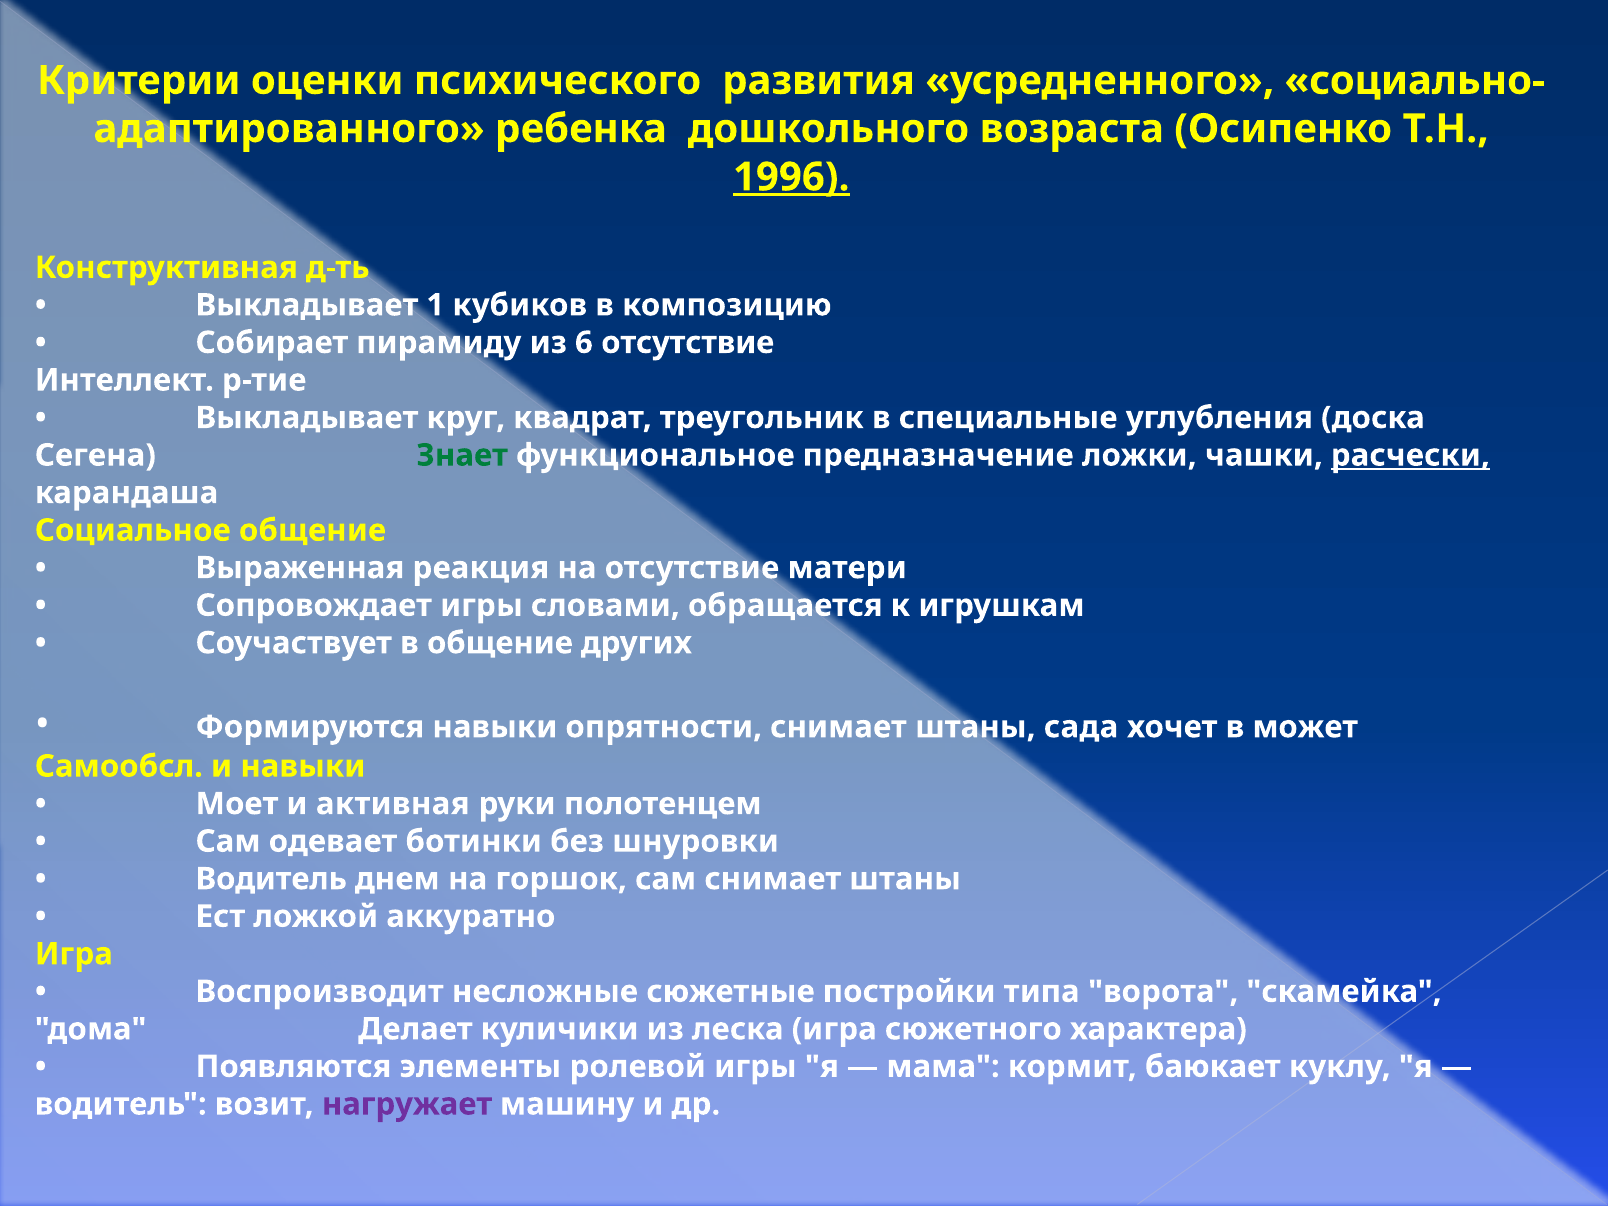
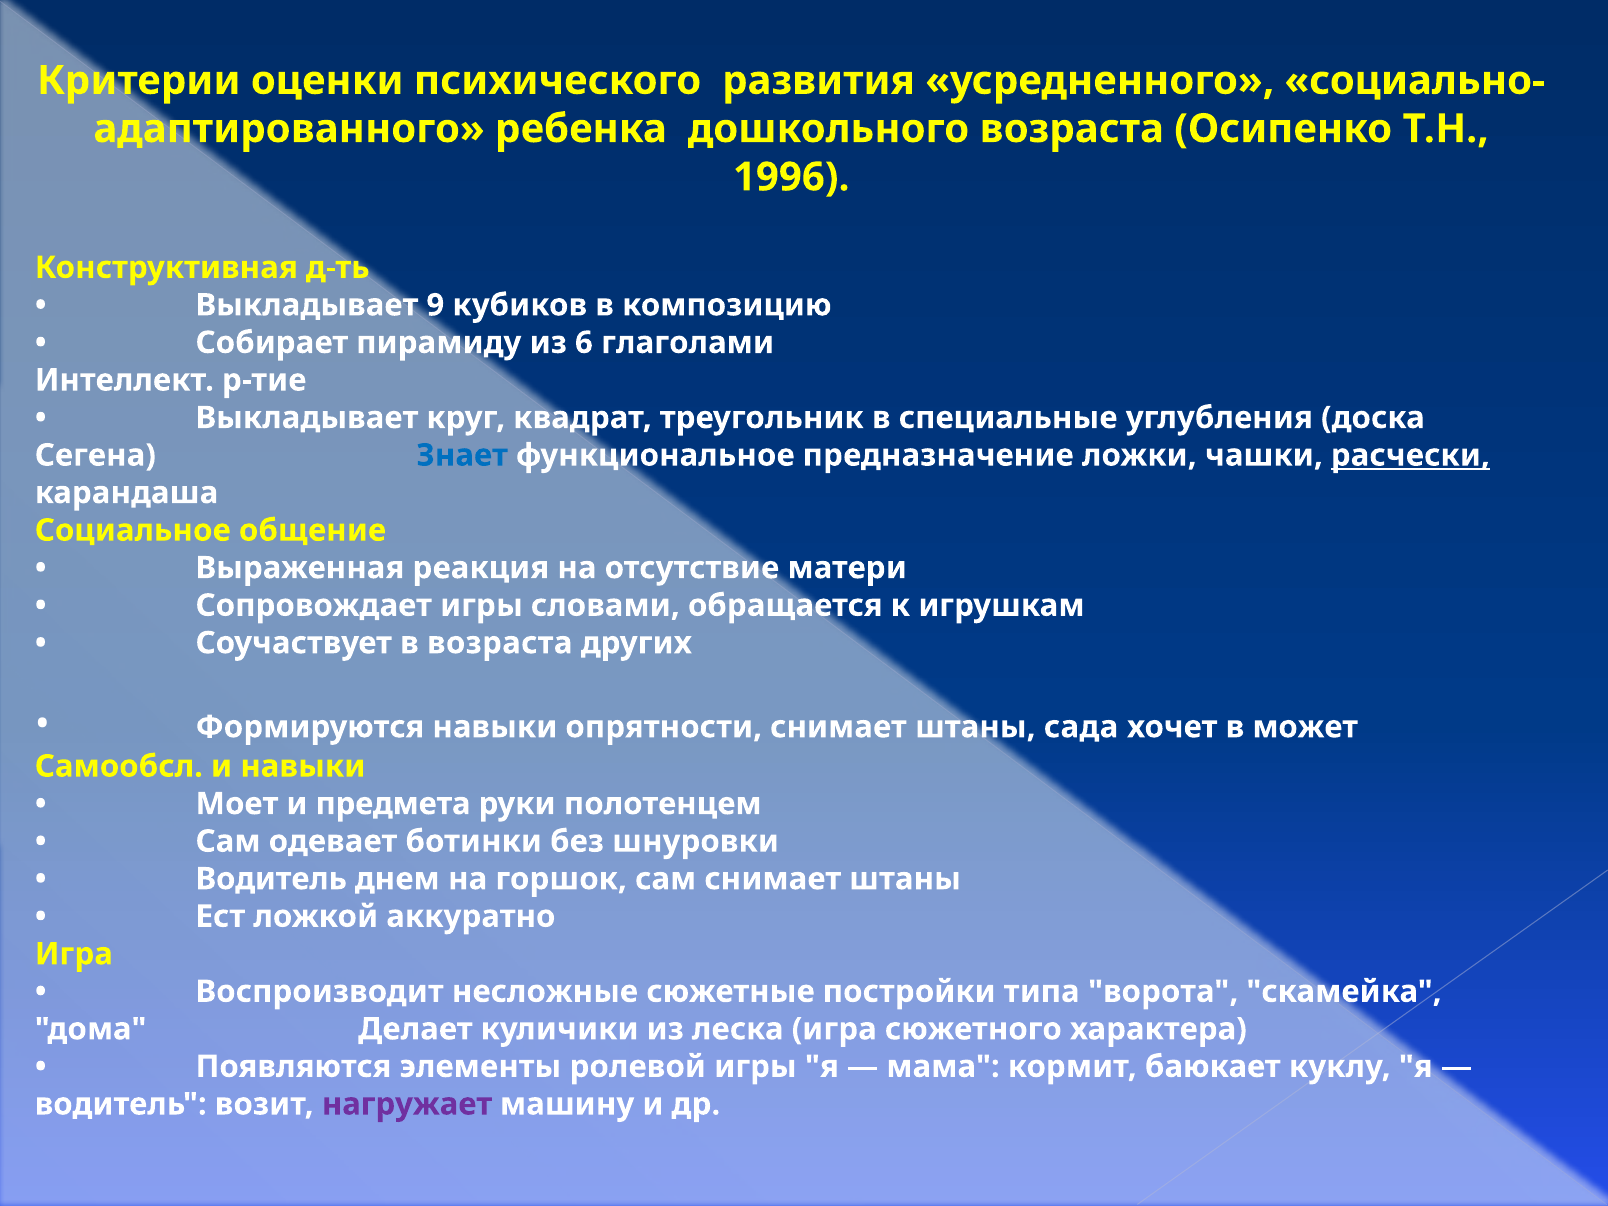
1996 underline: present -> none (791, 177)
1: 1 -> 9 (435, 305)
6 отсутствие: отсутствие -> глаголами (688, 343)
Знает colour: green -> blue (462, 455)
в общение: общение -> возраста (500, 643)
активная: активная -> предмета (393, 804)
